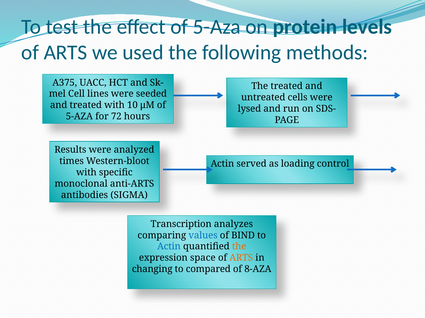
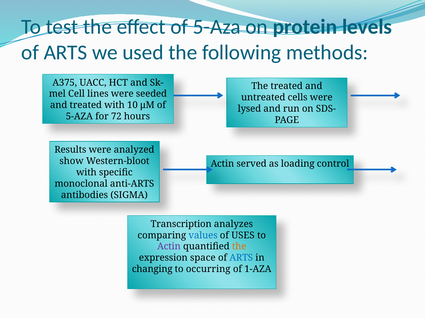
times: times -> show (72, 161)
BIND: BIND -> USES (243, 236)
Actin colour: blue -> purple (169, 247)
ARTS colour: orange -> blue (241, 258)
compared: compared -> occurring (208, 270)
8-AZA: 8-AZA -> 1-AZA (258, 270)
